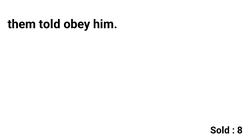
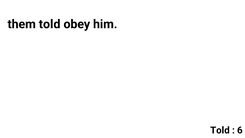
Sold: Sold -> Told (220, 130)
8: 8 -> 6 (240, 130)
